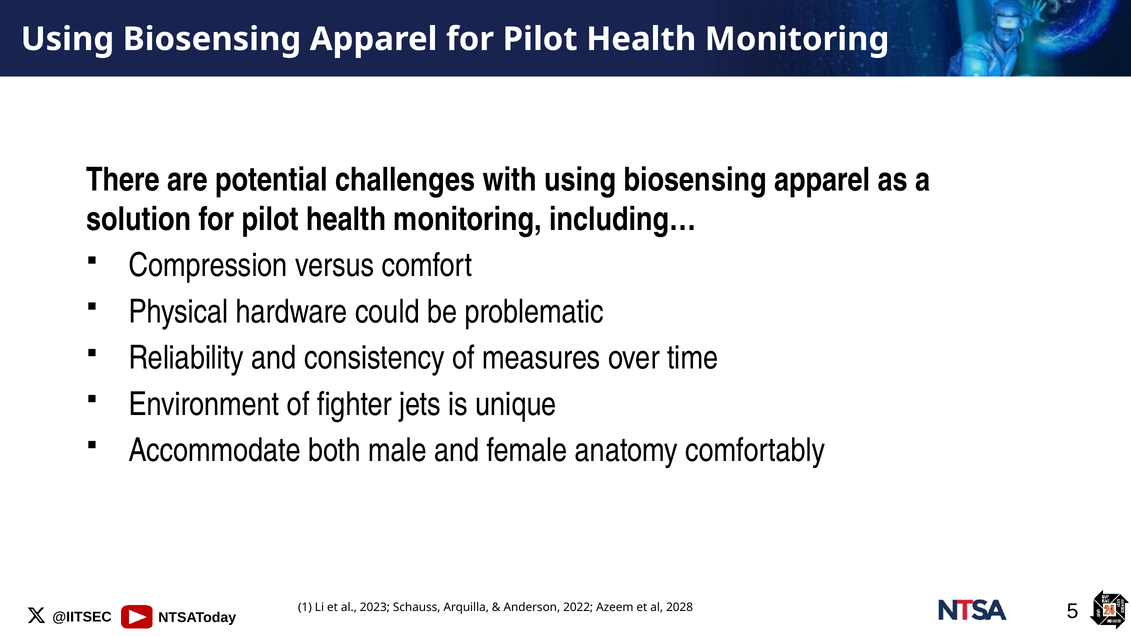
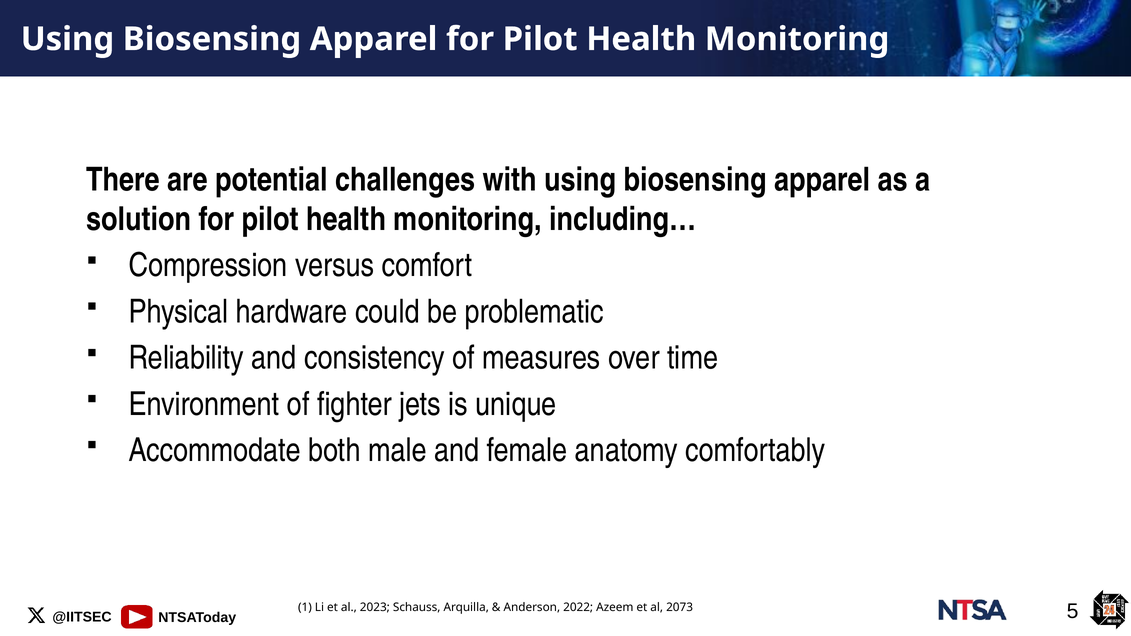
2028: 2028 -> 2073 (680, 608)
